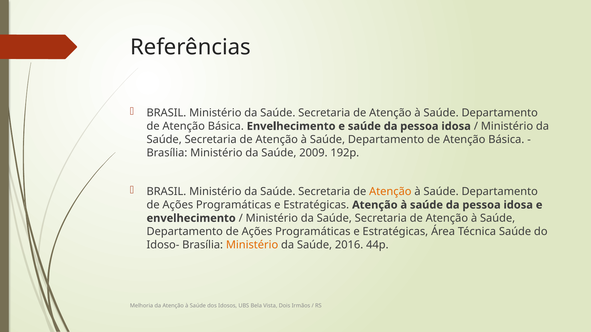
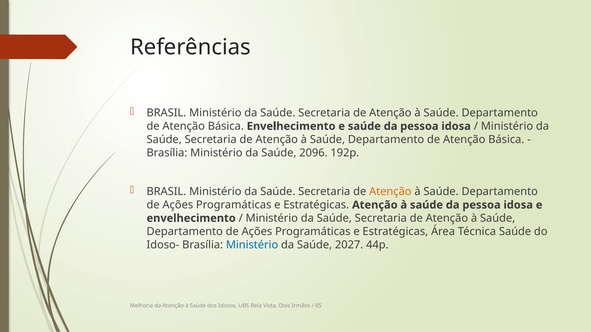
2009: 2009 -> 2096 (313, 153)
Ministério colour: orange -> blue (252, 245)
2016: 2016 -> 2027 (349, 245)
